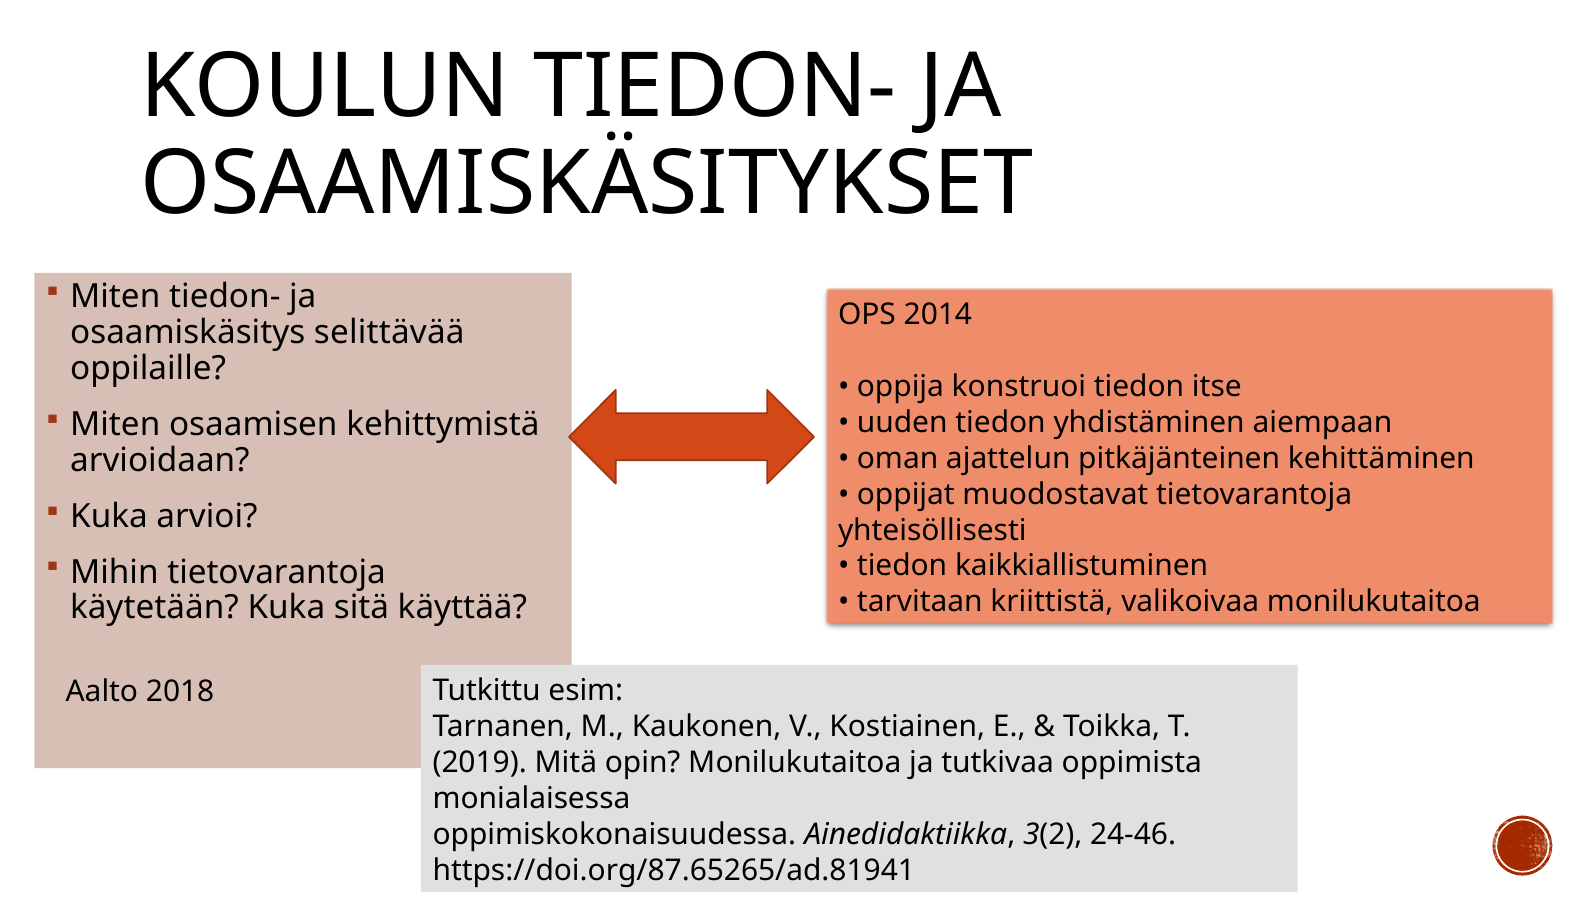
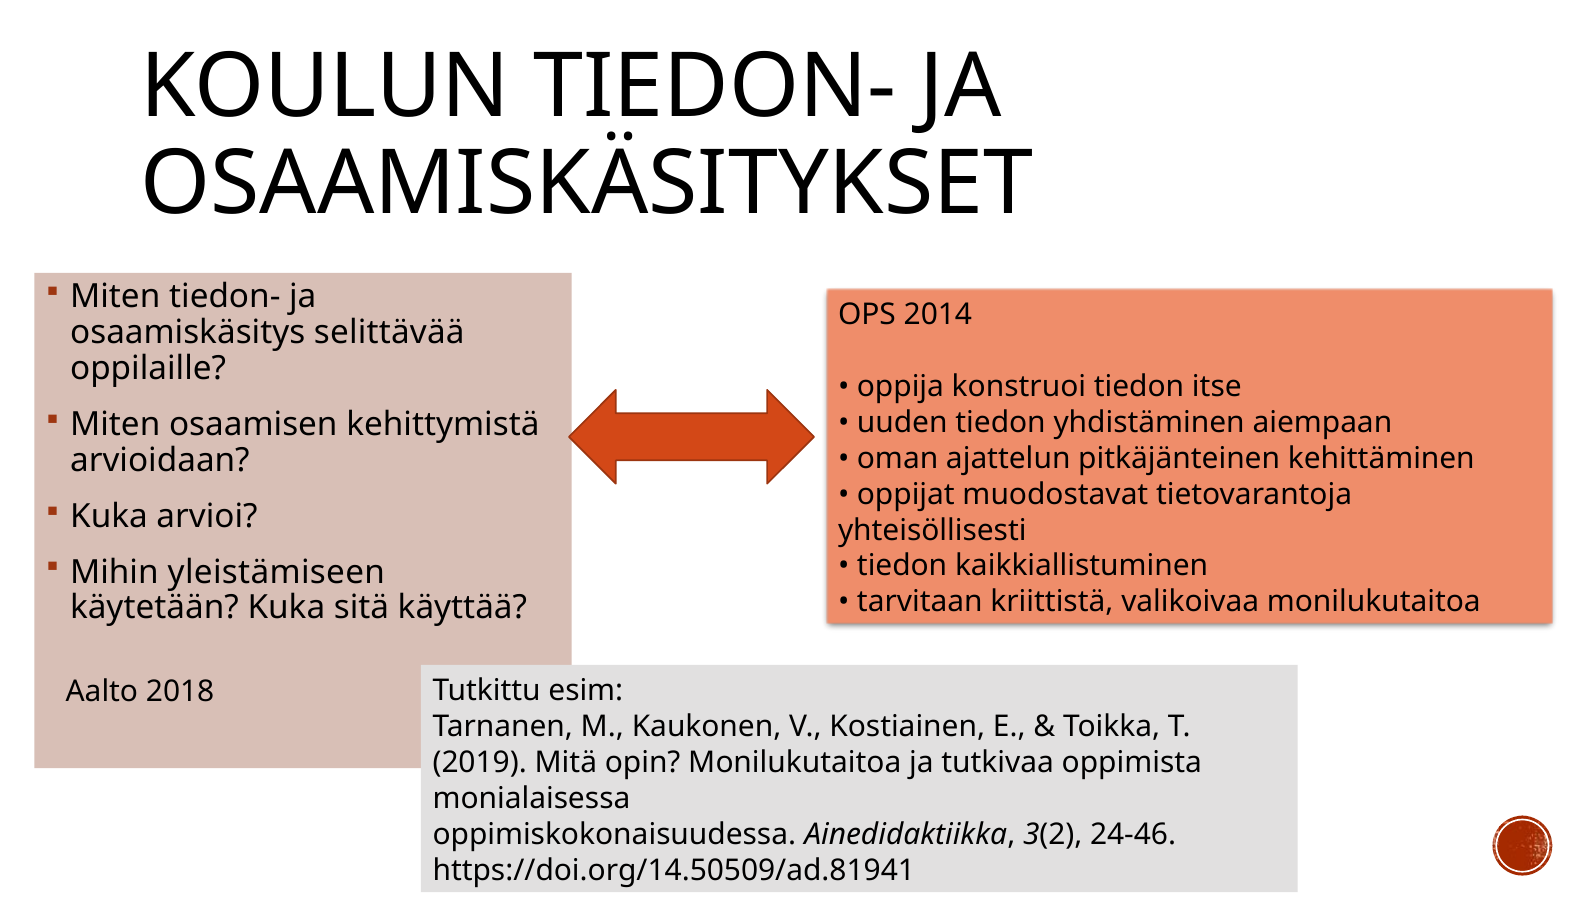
Mihin tietovarantoja: tietovarantoja -> yleistämiseen (276, 572)
https://doi.org/87.65265/ad.81941: https://doi.org/87.65265/ad.81941 -> https://doi.org/14.50509/ad.81941 (674, 871)
